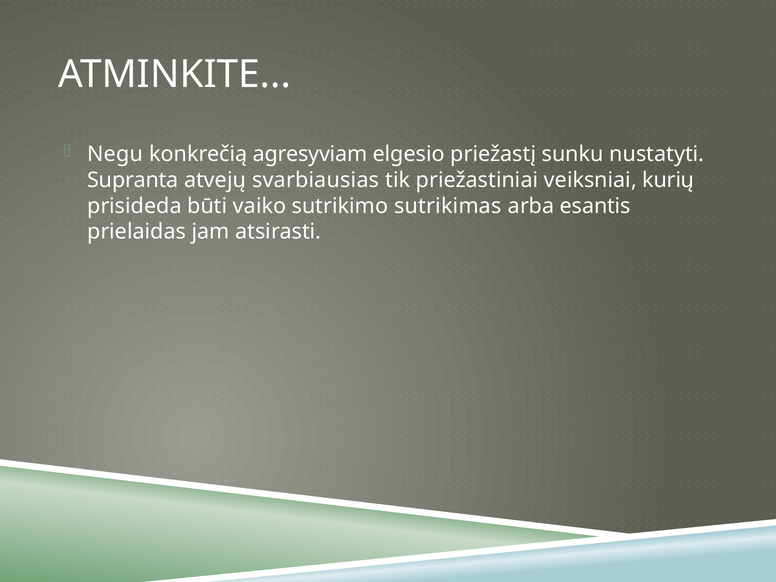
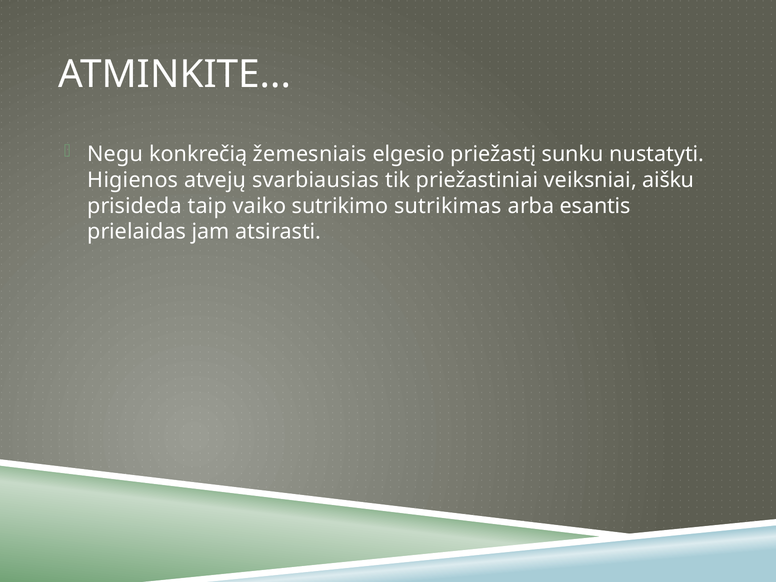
agresyviam: agresyviam -> žemesniais (310, 154)
Supranta: Supranta -> Higienos (133, 180)
kurių: kurių -> aišku (668, 180)
būti: būti -> taip (207, 206)
